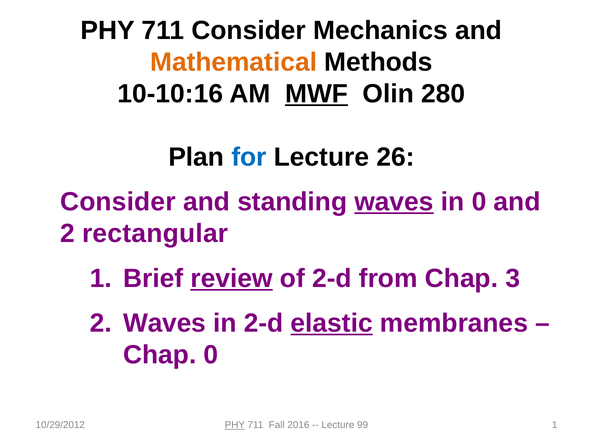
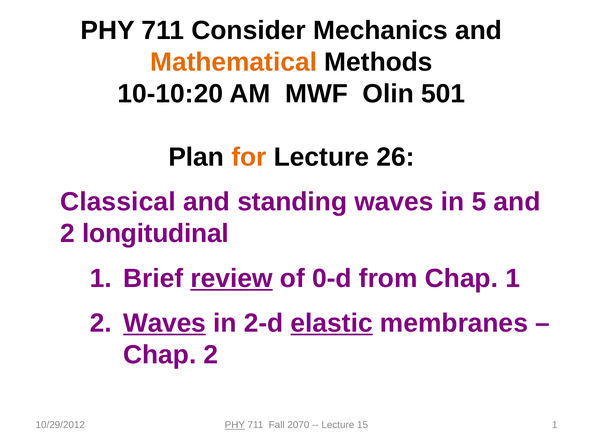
10-10:16: 10-10:16 -> 10-10:20 (170, 94)
MWF underline: present -> none (317, 94)
280: 280 -> 501 (443, 94)
for colour: blue -> orange (249, 157)
Consider: Consider -> Classical (118, 202)
waves underline: present -> none (394, 202)
in 0: 0 -> 5 (479, 202)
rectangular: rectangular -> longitudinal (155, 233)
of 2-d: 2-d -> 0-d (332, 278)
Chap 3: 3 -> 1 (513, 278)
Waves underline: none -> present (165, 323)
Chap 0: 0 -> 2 (211, 355)
2016: 2016 -> 2070 (298, 425)
99: 99 -> 15 (363, 425)
